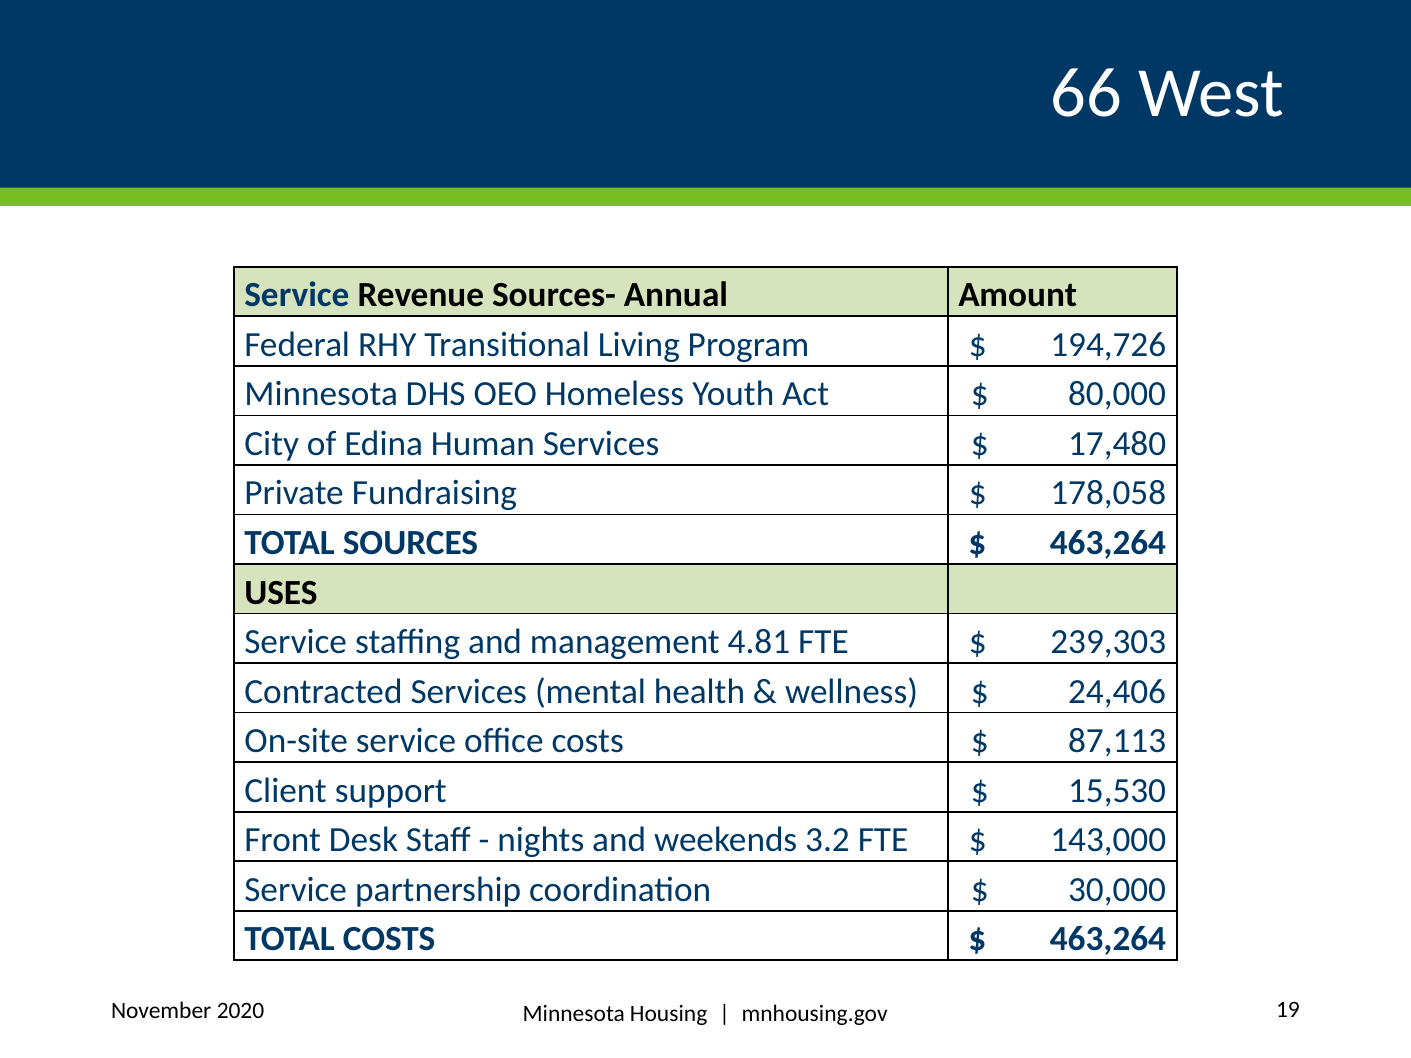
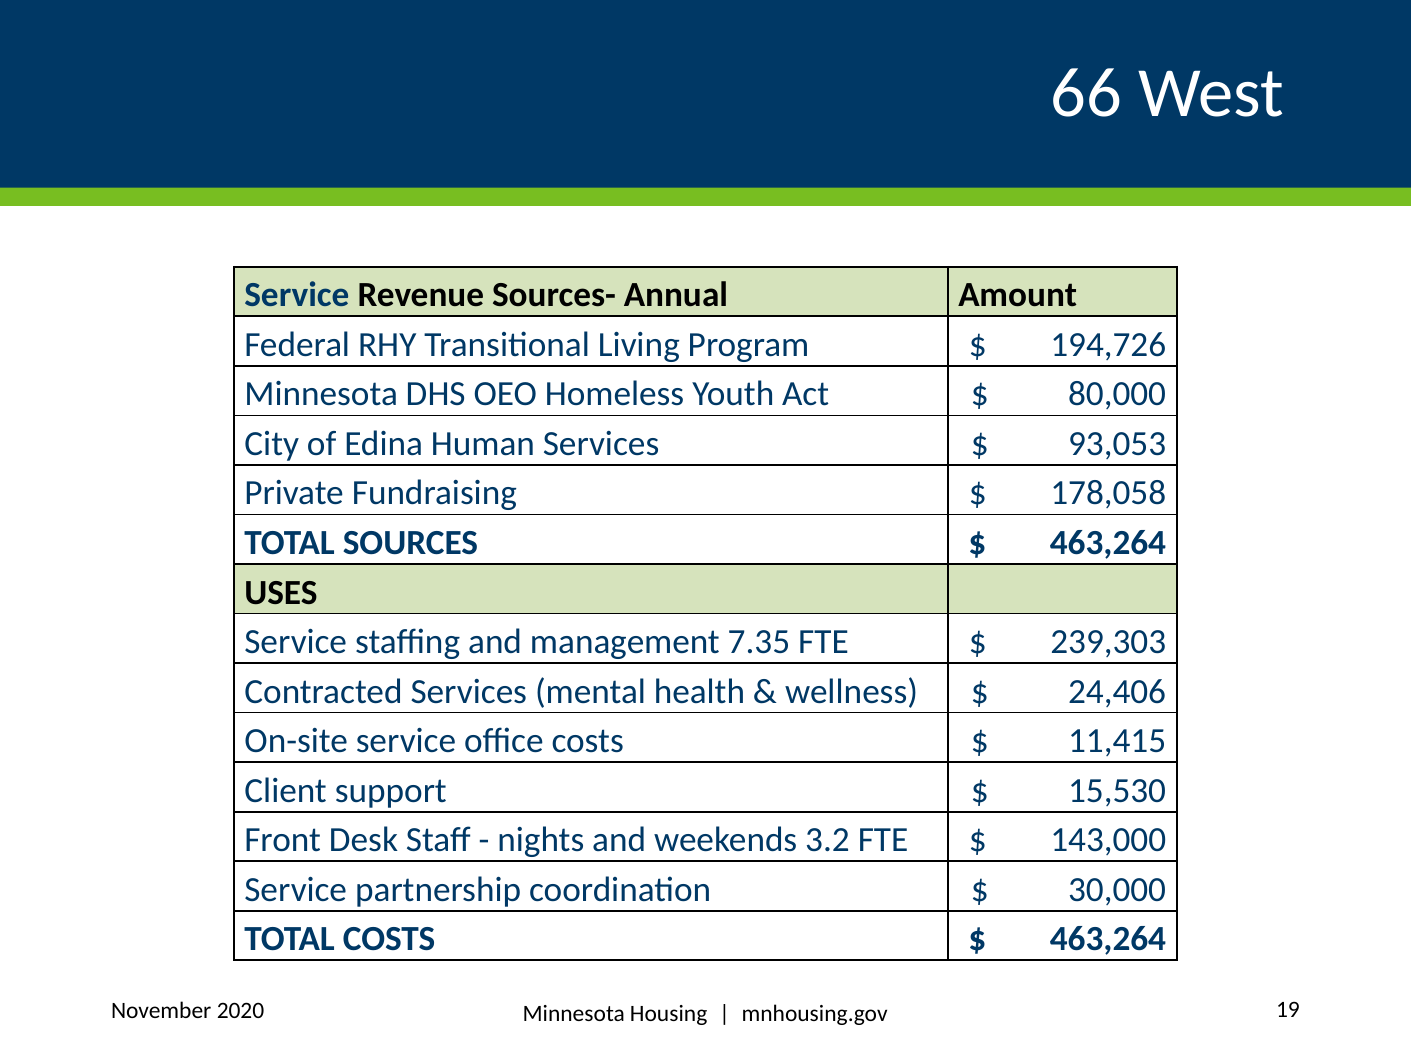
17,480: 17,480 -> 93,053 (1117, 444)
4.81: 4.81 -> 7.35 (759, 642)
87,113: 87,113 -> 11,415 (1117, 741)
